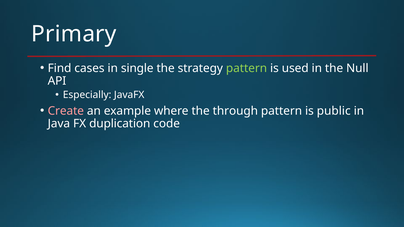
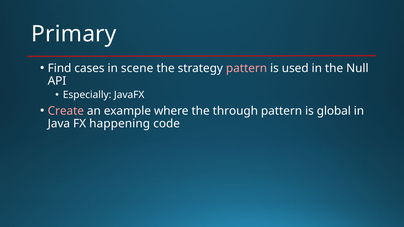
single: single -> scene (137, 68)
pattern colour: light green -> pink (247, 68)
public: public -> global (334, 111)
duplication: duplication -> happening (120, 124)
